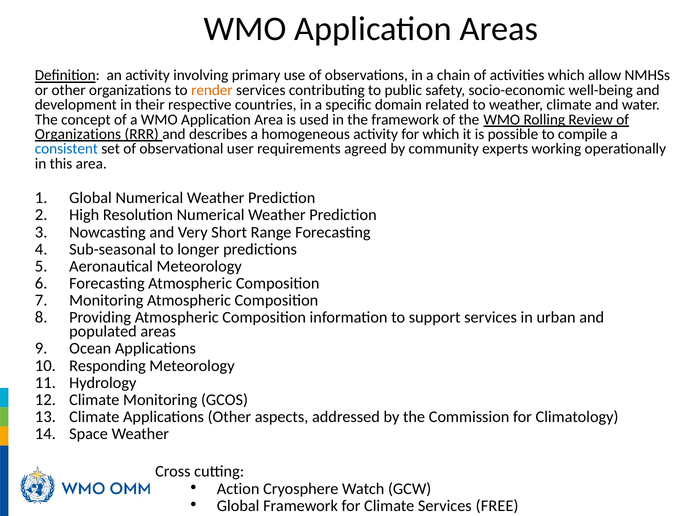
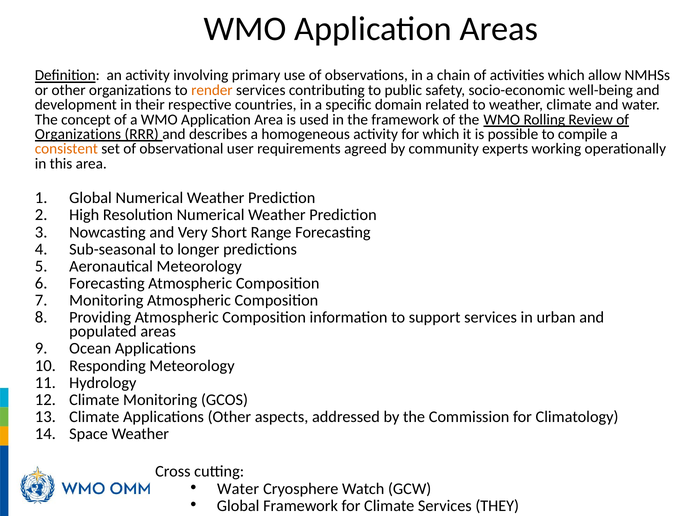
consistent colour: blue -> orange (66, 149)
Action: Action -> Water (238, 489)
FREE: FREE -> THEY (497, 506)
